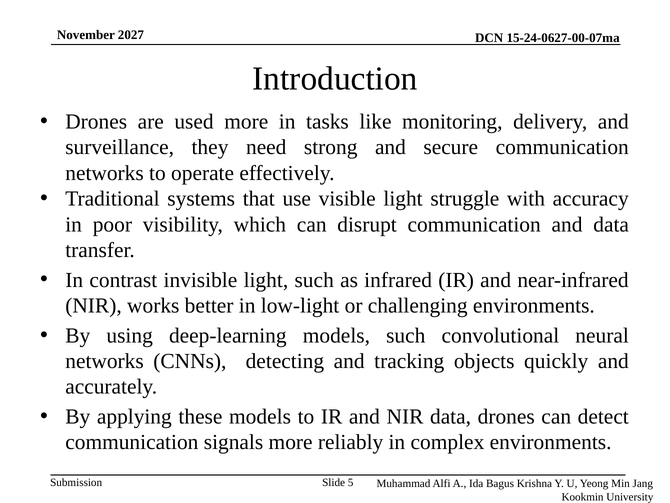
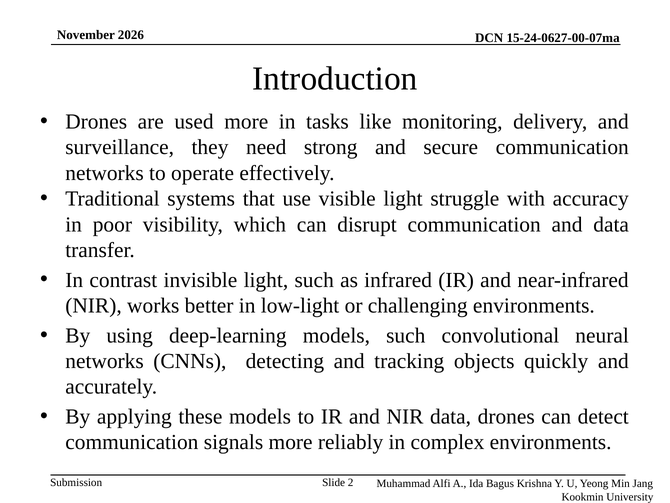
2027: 2027 -> 2026 (131, 35)
5: 5 -> 2 (351, 482)
